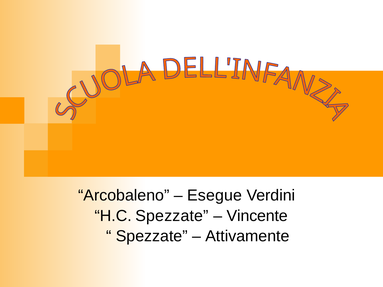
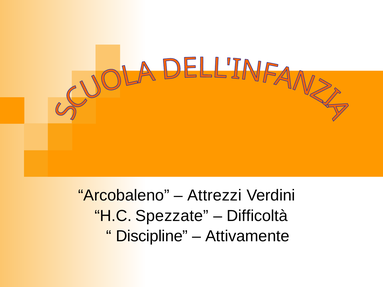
Esegue: Esegue -> Attrezzi (215, 196)
Vincente: Vincente -> Difficoltà (257, 216)
Spezzate: Spezzate -> Discipline (152, 236)
